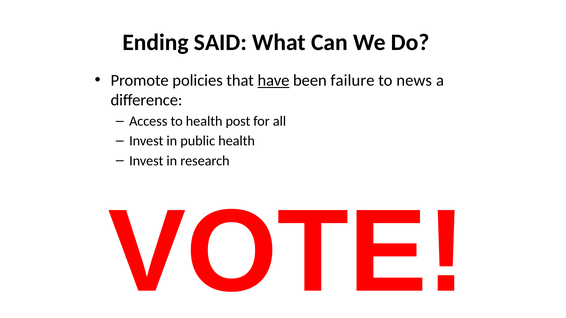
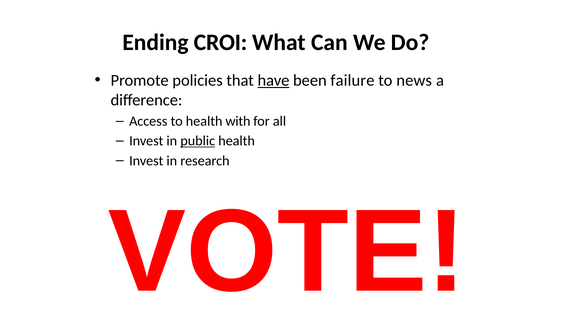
SAID: SAID -> CROI (221, 42)
post: post -> with (238, 121)
public underline: none -> present (198, 141)
